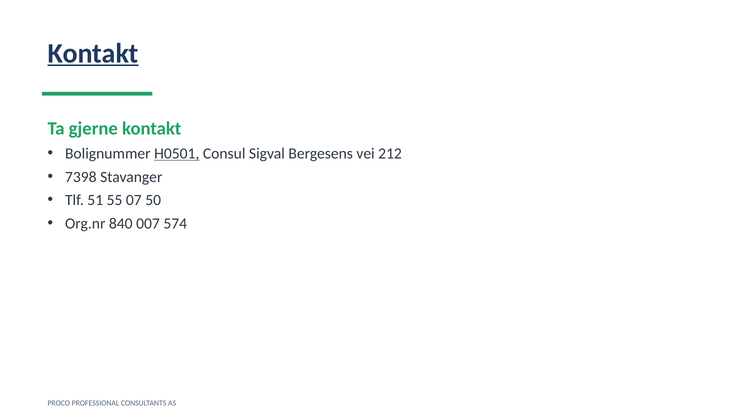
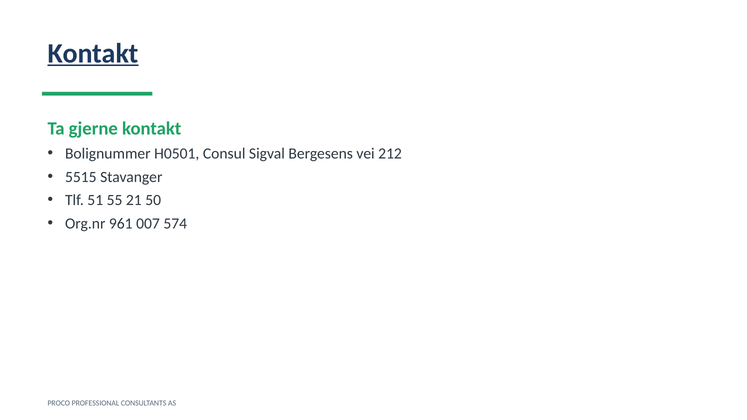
H0501 underline: present -> none (177, 154)
7398: 7398 -> 5515 (81, 177)
07: 07 -> 21 (134, 200)
840: 840 -> 961 (121, 224)
